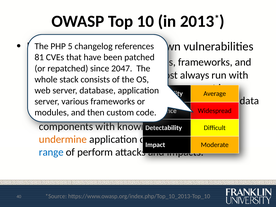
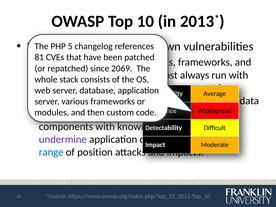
2047: 2047 -> 2069 (122, 68)
undermine colour: orange -> purple (63, 139)
perform: perform -> position (95, 152)
